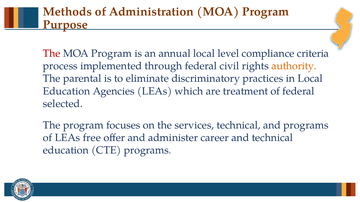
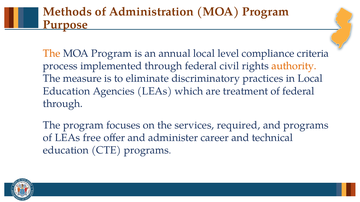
The colour: red -> orange (52, 54)
parental: parental -> measure (82, 79)
selected: selected -> through (63, 104)
services technical: technical -> required (239, 125)
